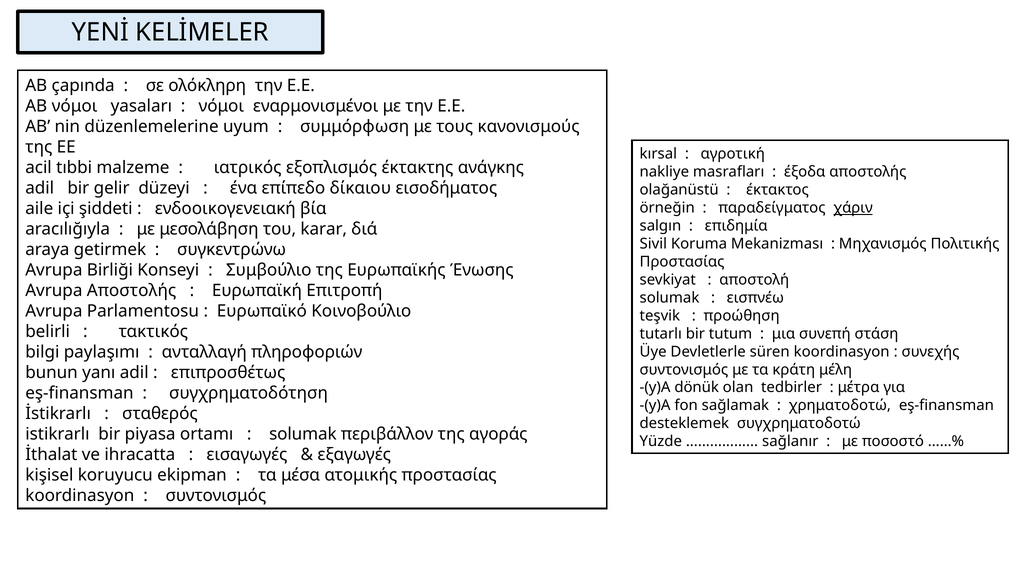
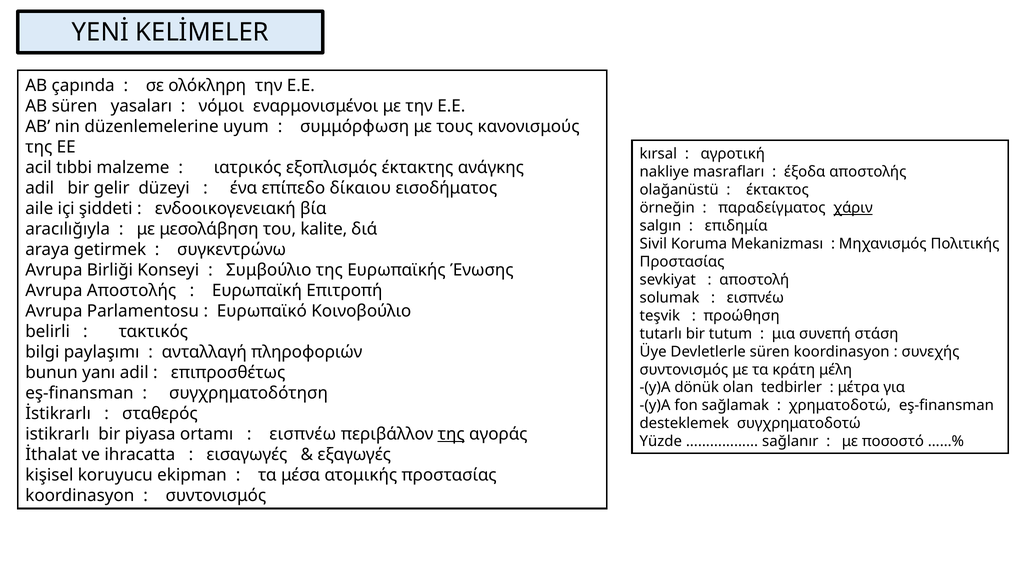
AB νόμοι: νόμοι -> süren (75, 106)
karar: karar -> kalite (324, 229)
solumak: solumak -> εισπνέω (303, 434)
της underline: none -> present (451, 434)
